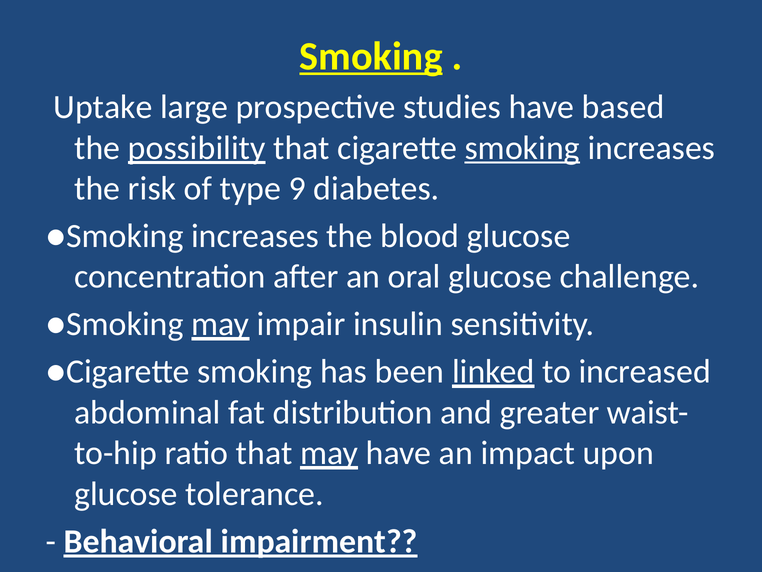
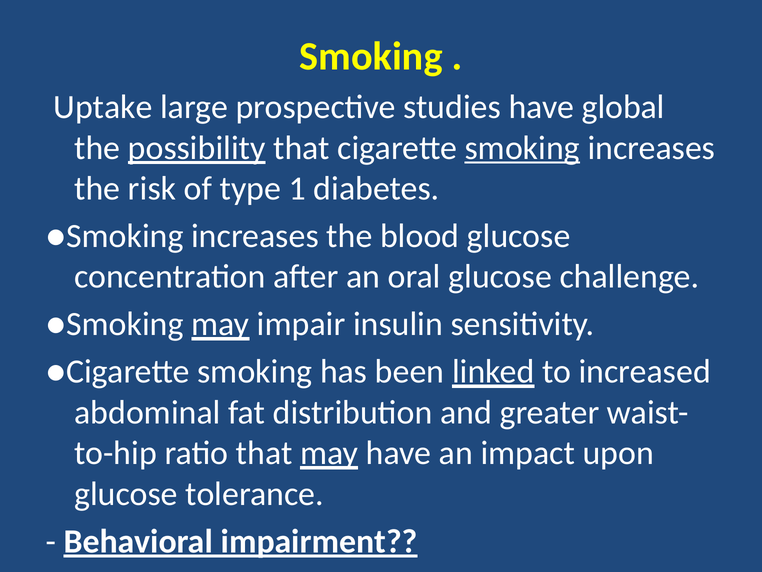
Smoking underline: present -> none (371, 56)
based: based -> global (623, 107)
9: 9 -> 1 (297, 188)
